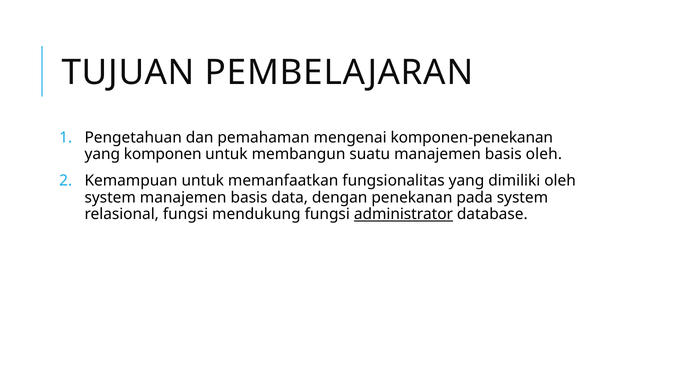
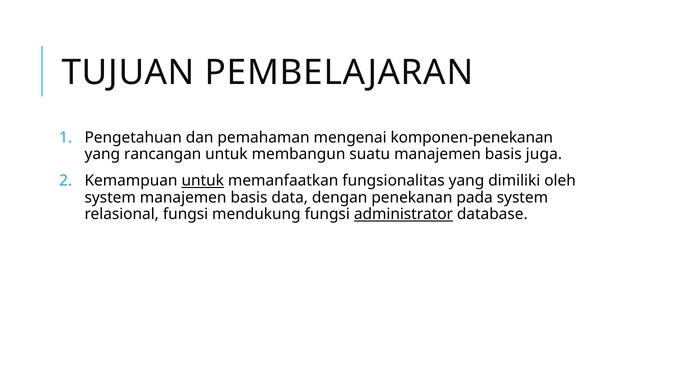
komponen: komponen -> rancangan (163, 154)
basis oleh: oleh -> juga (544, 154)
untuk underline: none -> present (203, 181)
